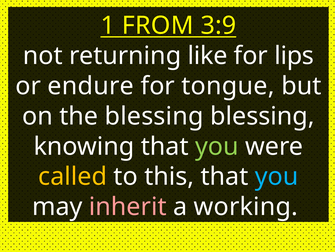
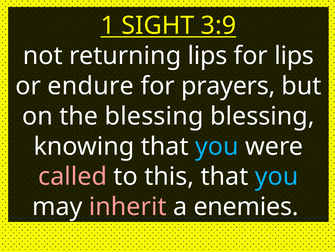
FROM: FROM -> SIGHT (158, 25)
returning like: like -> lips (208, 56)
tongue: tongue -> prayers (228, 86)
you colour: light green -> light blue (217, 146)
called colour: yellow -> pink (73, 176)
working: working -> enemies (246, 206)
